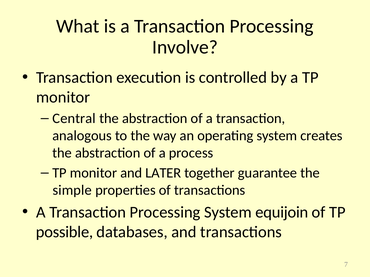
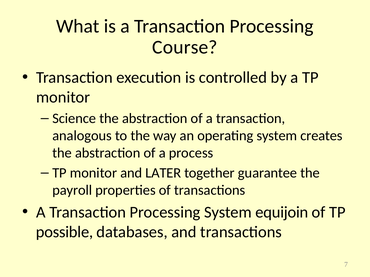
Involve: Involve -> Course (185, 47)
Central: Central -> Science (74, 119)
simple: simple -> payroll (72, 191)
